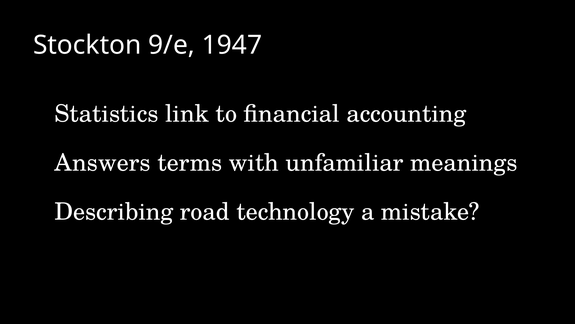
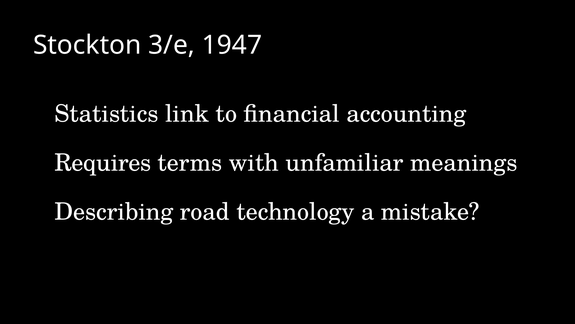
9/e: 9/e -> 3/e (172, 45)
Answers: Answers -> Requires (103, 163)
